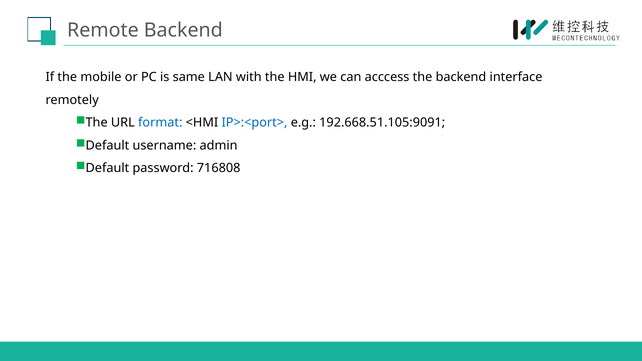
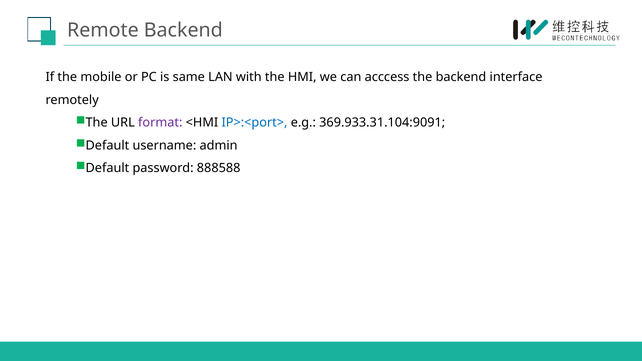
format colour: blue -> purple (160, 123)
192.668.51.105:9091: 192.668.51.105:9091 -> 369.933.31.104:9091 (382, 123)
716808: 716808 -> 888588 (219, 168)
